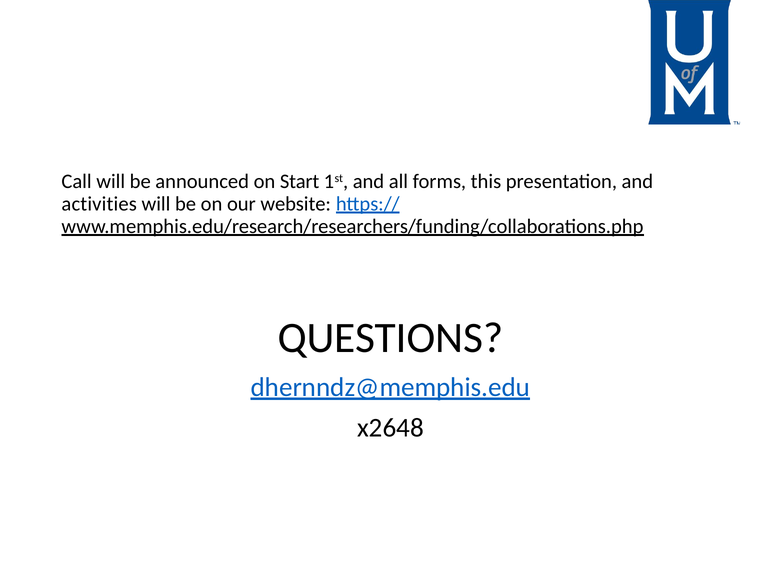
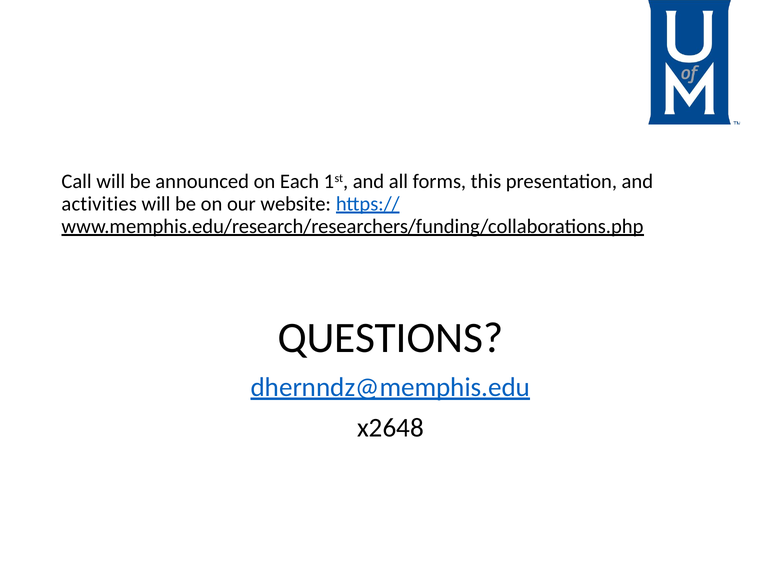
Start: Start -> Each (300, 181)
